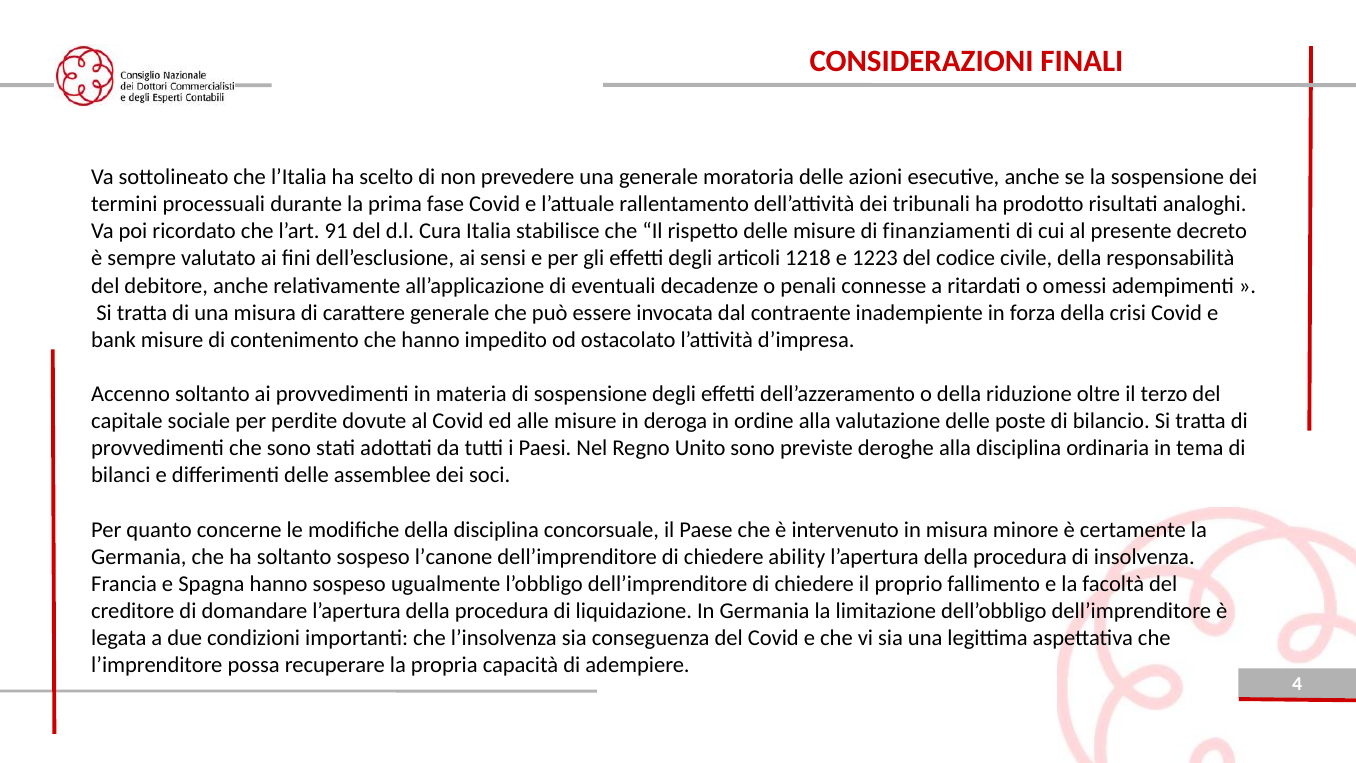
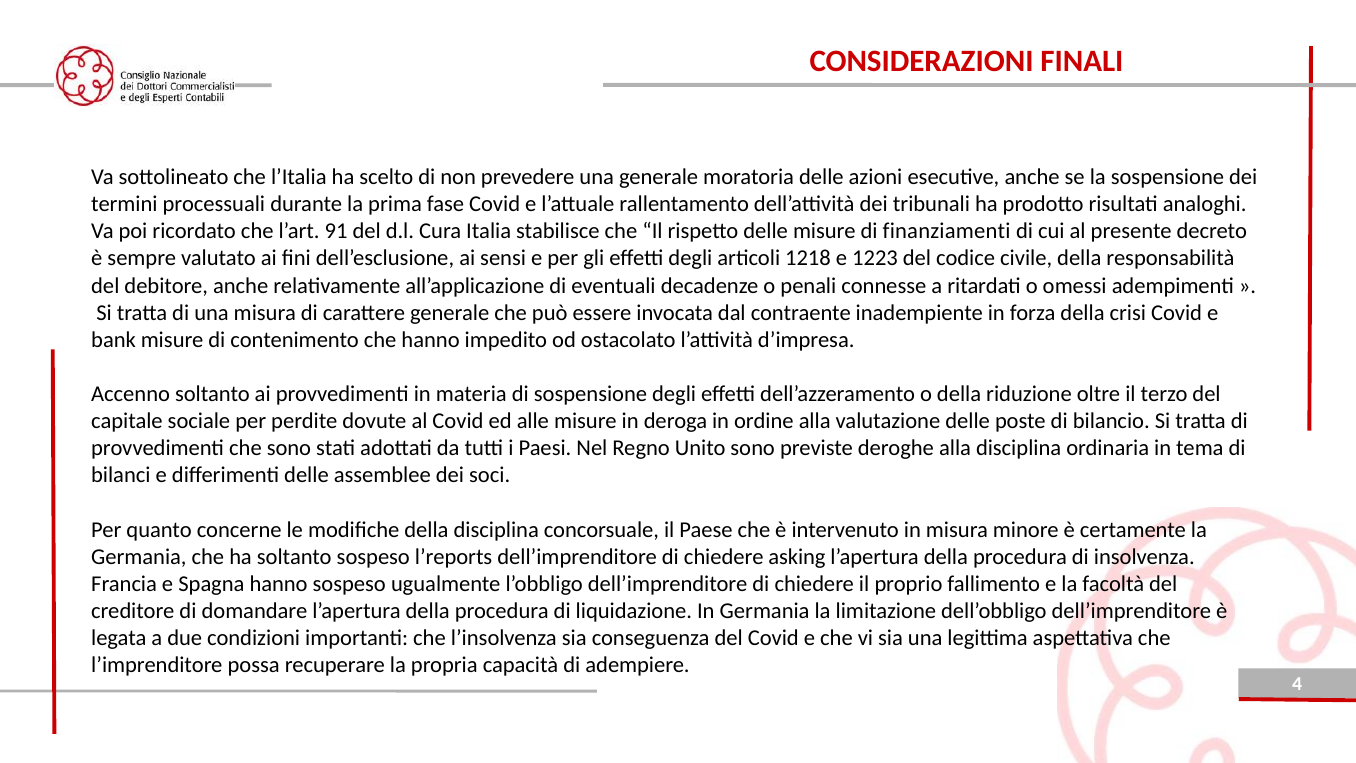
l’canone: l’canone -> l’reports (454, 557)
ability: ability -> asking (797, 557)
